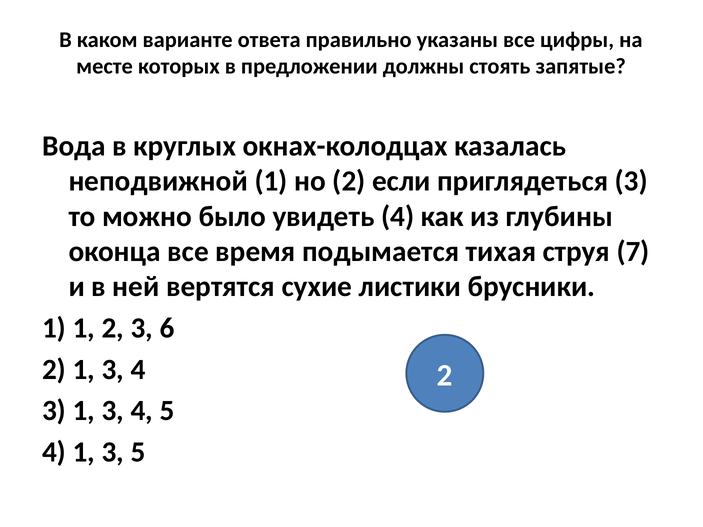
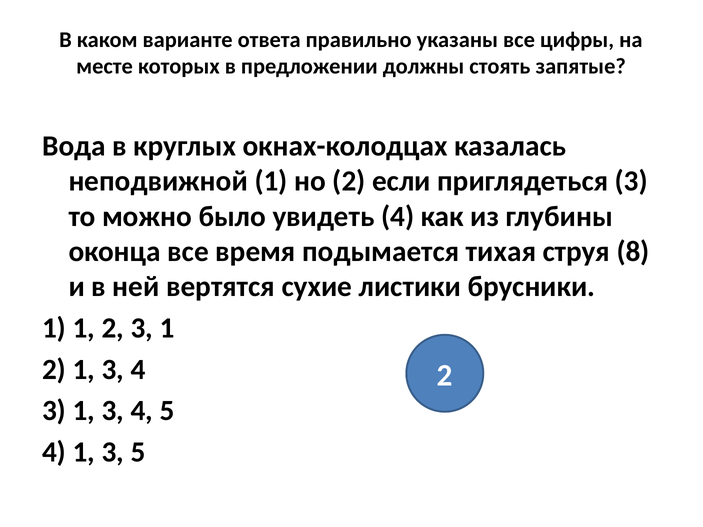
7: 7 -> 8 (633, 252)
2 3 6: 6 -> 1 (167, 328)
